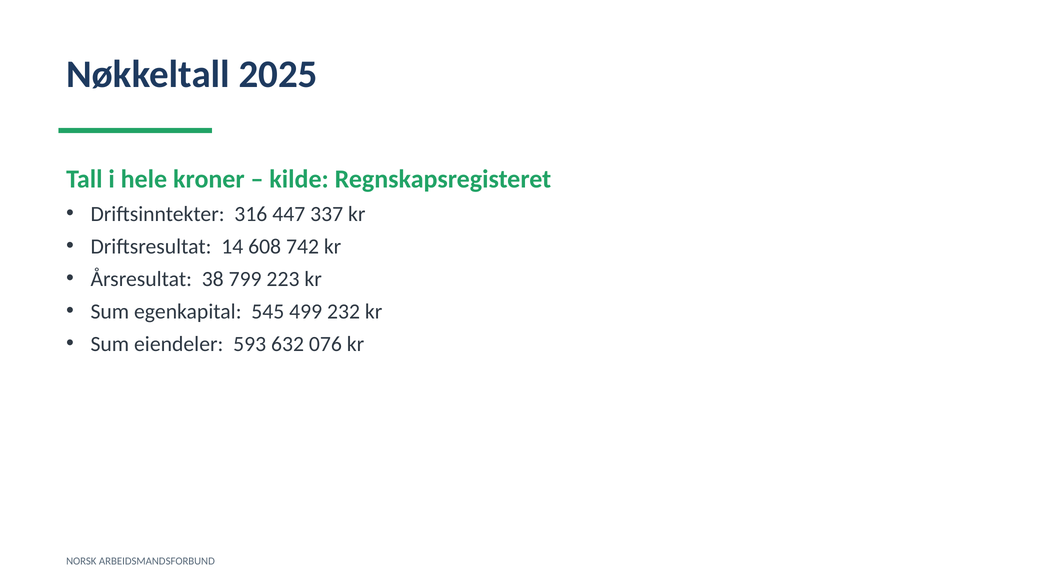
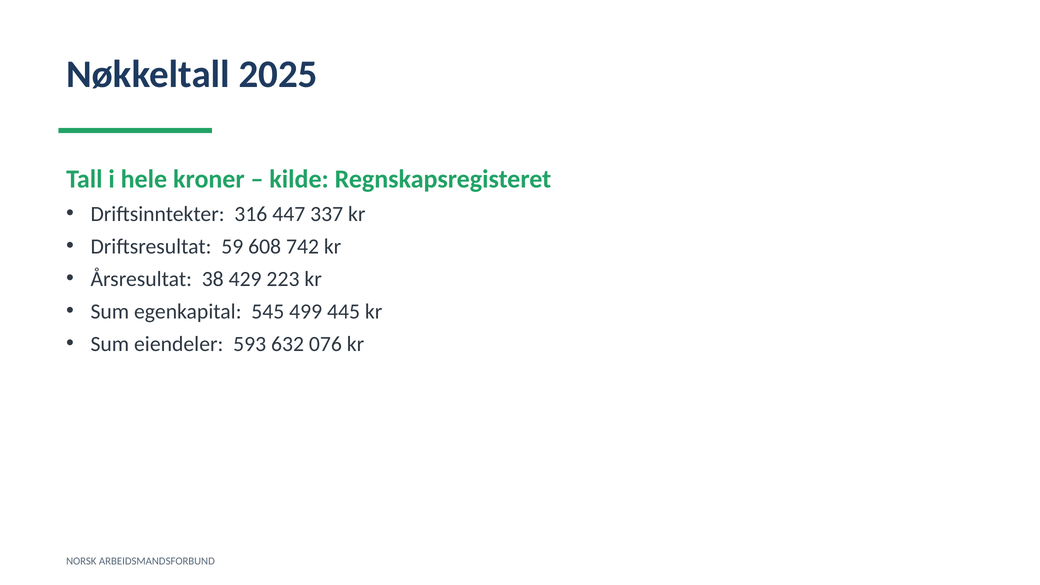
14: 14 -> 59 (232, 246)
799: 799 -> 429 (245, 279)
232: 232 -> 445 (344, 311)
